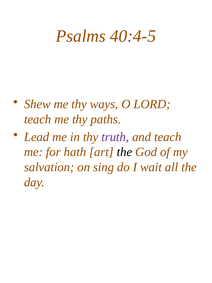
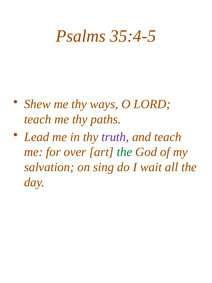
40:4-5: 40:4-5 -> 35:4-5 (133, 36)
hath: hath -> over (75, 152)
the colour: black -> green (125, 152)
